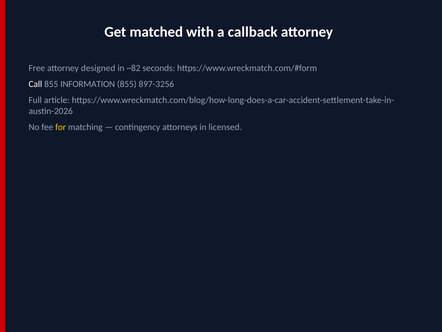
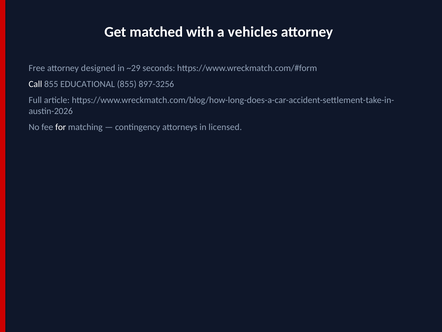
callback: callback -> vehicles (253, 32)
~82: ~82 -> ~29 (134, 68)
INFORMATION: INFORMATION -> EDUCATIONAL (88, 84)
for colour: yellow -> white (61, 127)
